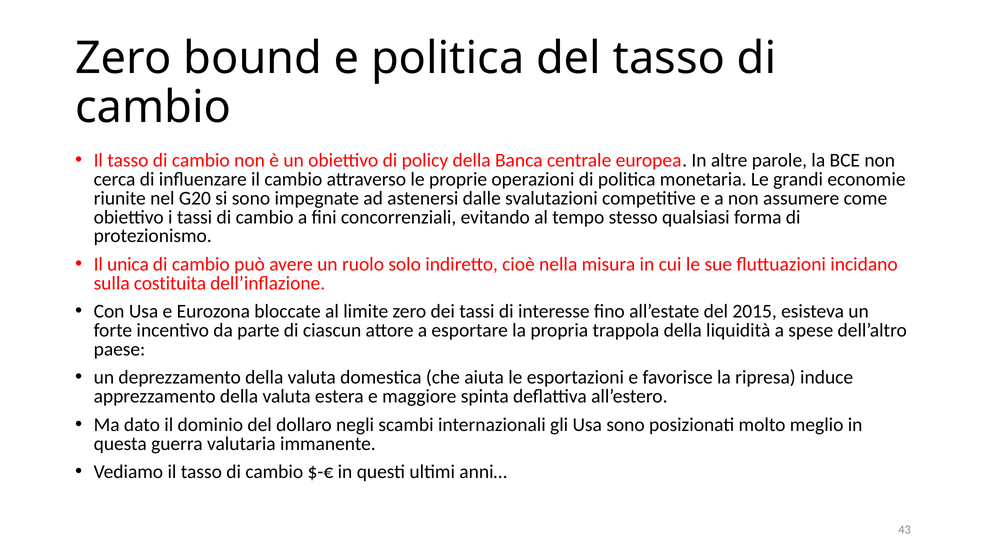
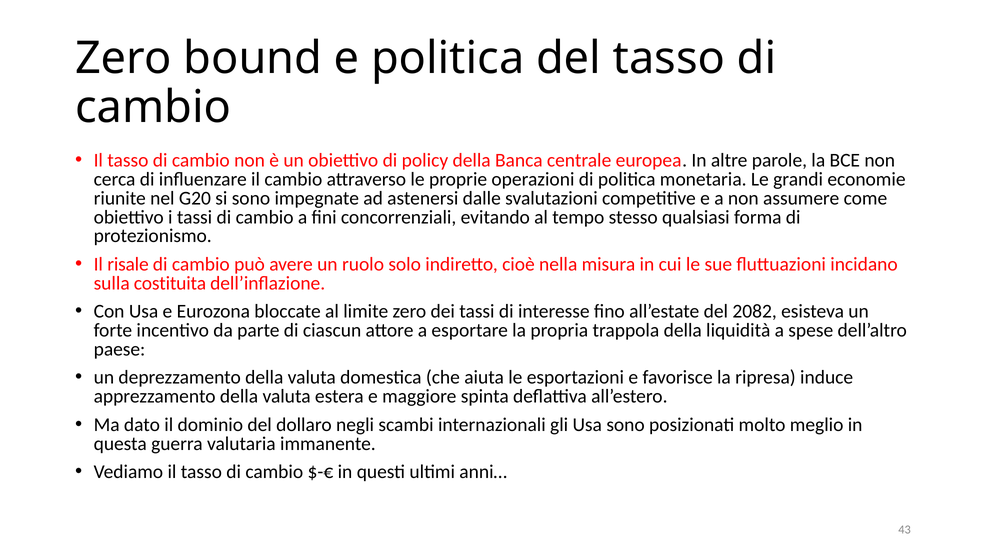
unica: unica -> risale (128, 264)
2015: 2015 -> 2082 (755, 311)
